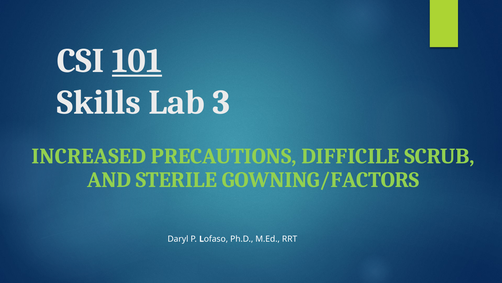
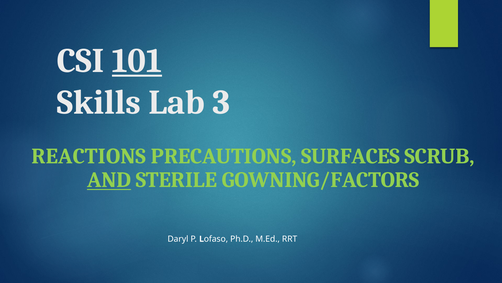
INCREASED: INCREASED -> REACTIONS (89, 156)
DIFFICILE: DIFFICILE -> SURFACES (351, 156)
AND underline: none -> present (109, 180)
